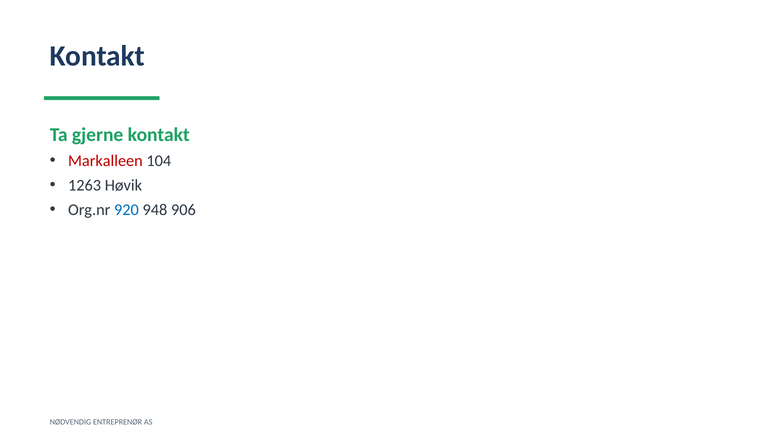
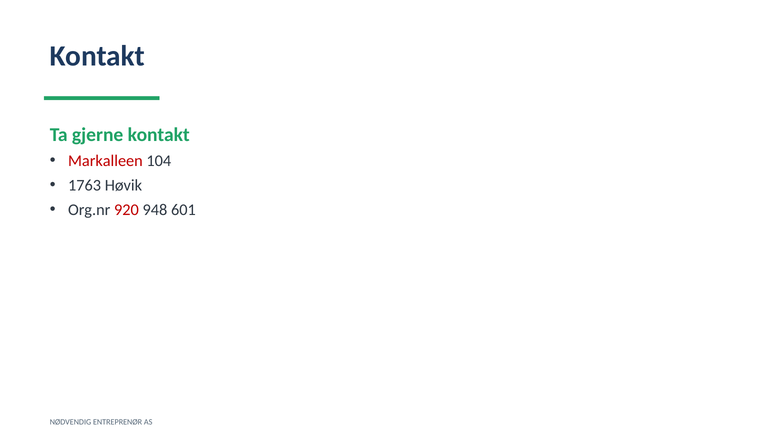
1263: 1263 -> 1763 (85, 185)
920 colour: blue -> red (126, 210)
906: 906 -> 601 (183, 210)
